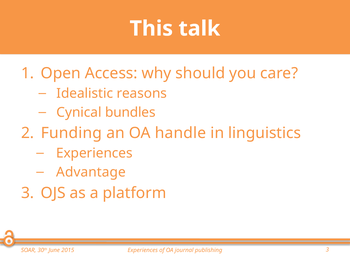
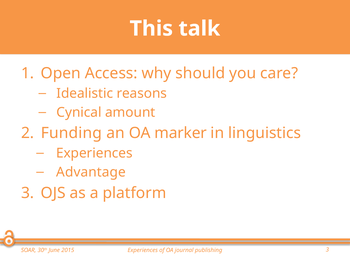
bundles: bundles -> amount (130, 113)
handle: handle -> marker (181, 133)
